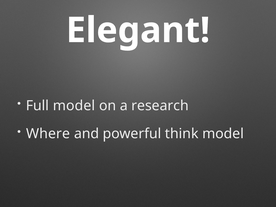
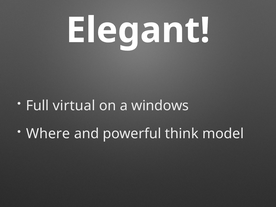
Full model: model -> virtual (74, 106)
research: research -> windows (160, 106)
